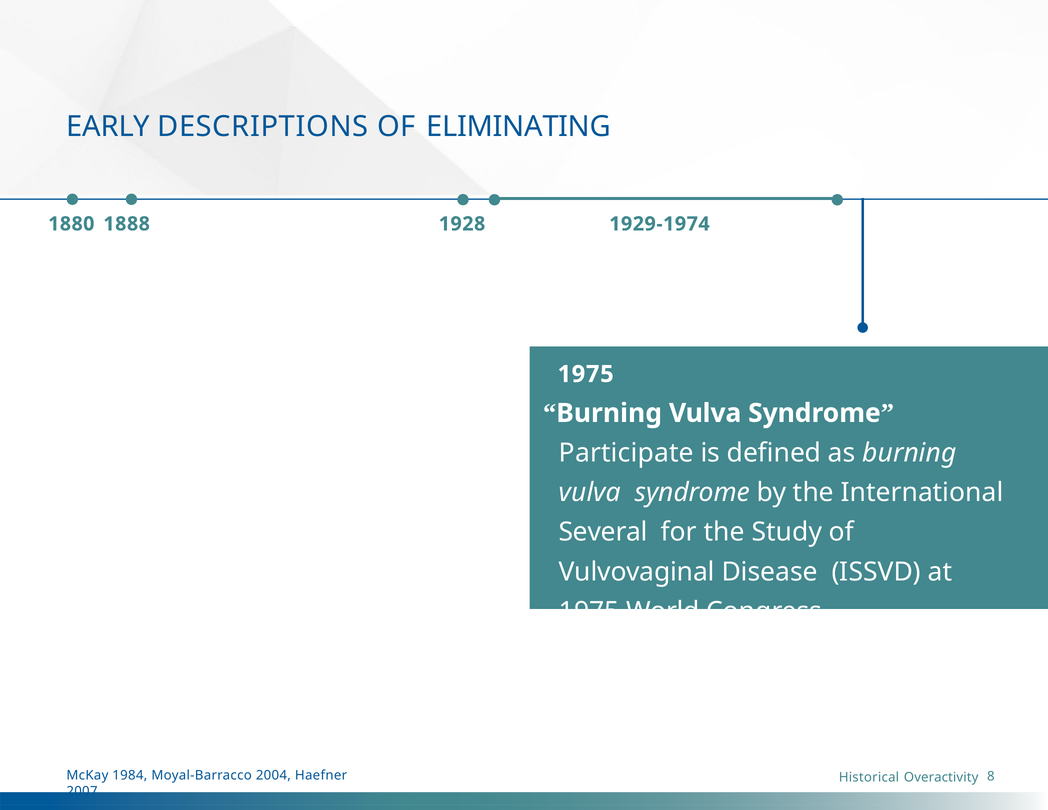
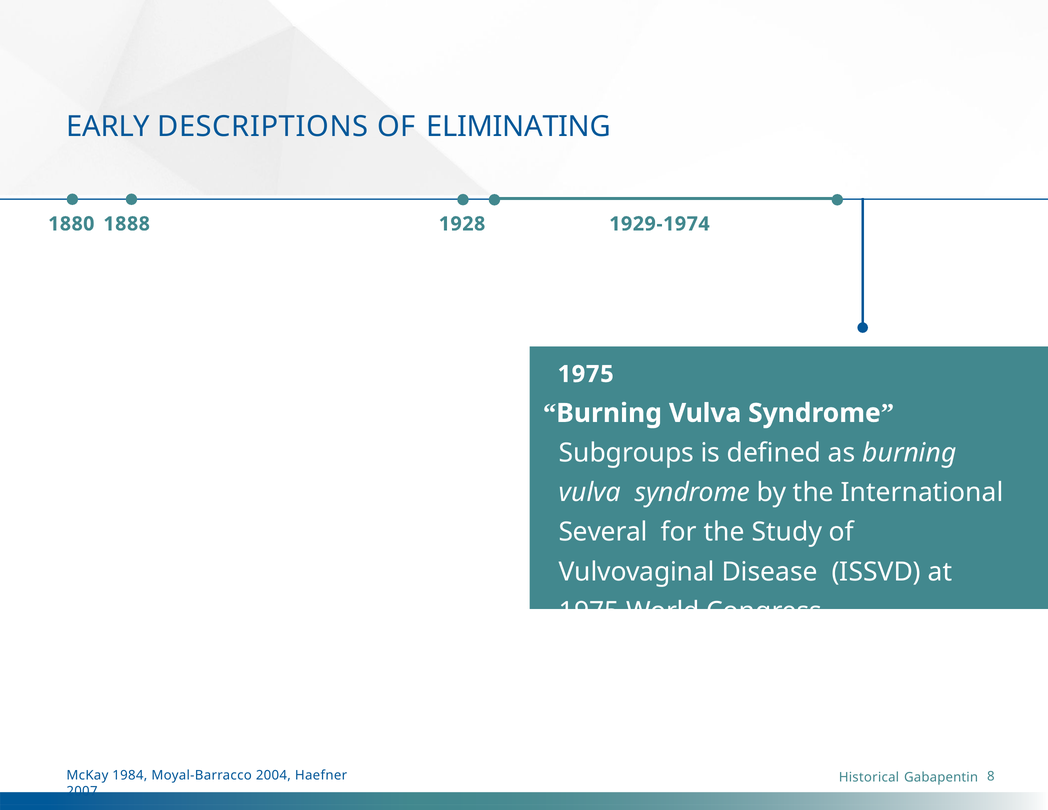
Participate: Participate -> Subgroups (626, 453)
Overactivity: Overactivity -> Gabapentin (941, 777)
